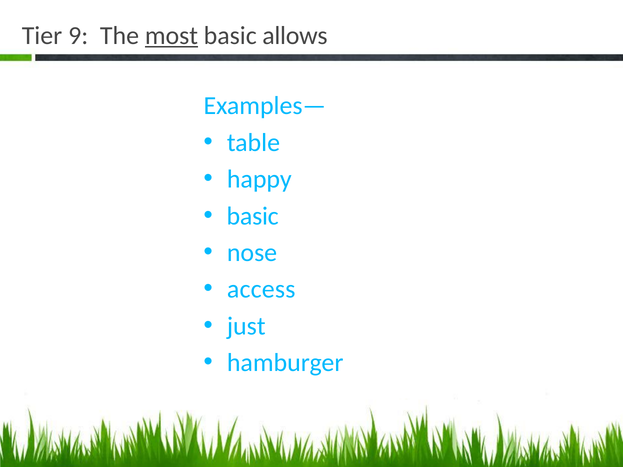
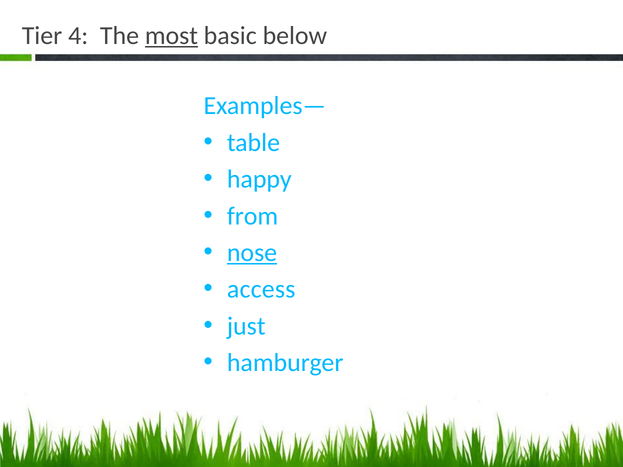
9: 9 -> 4 (78, 36)
allows: allows -> below (295, 36)
basic: basic -> from (253, 216)
nose underline: none -> present (252, 253)
